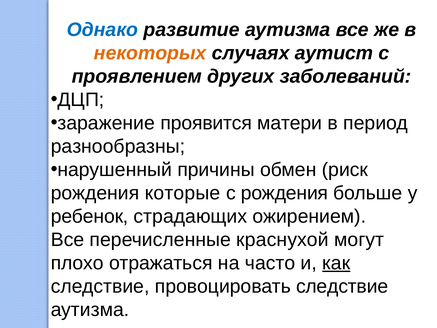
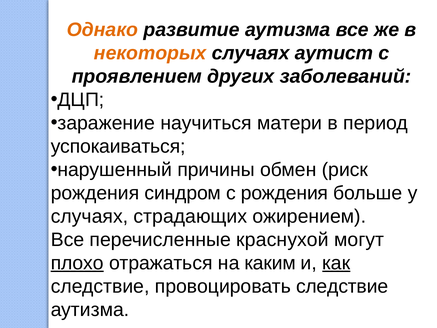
Однако colour: blue -> orange (102, 30)
проявится: проявится -> научиться (206, 123)
разнообразны: разнообразны -> успокаиваться (118, 146)
которые: которые -> синдром (183, 193)
ребенок: ребенок -> случаях (89, 216)
плохо underline: none -> present (77, 263)
часто: часто -> каким (270, 263)
